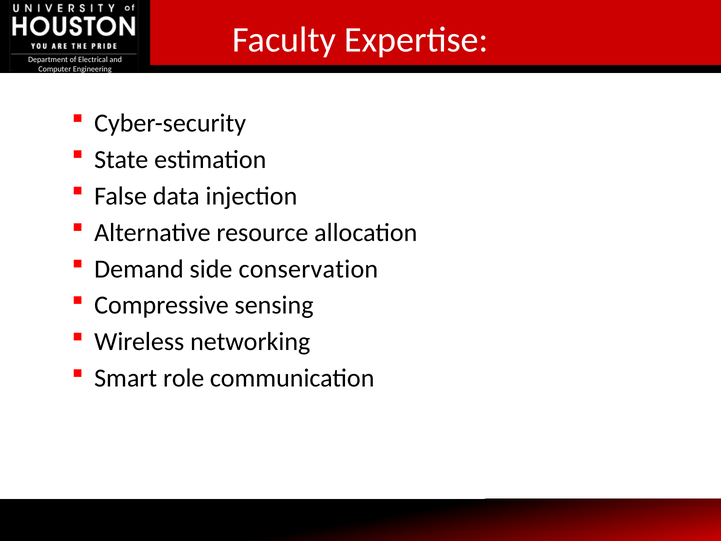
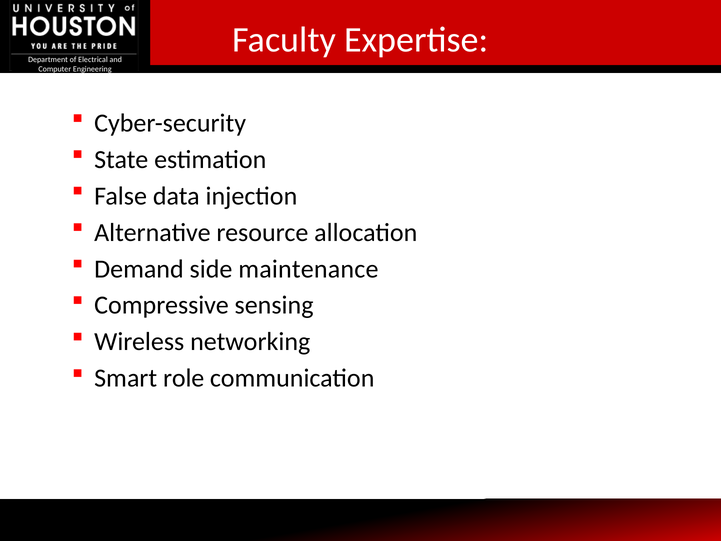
conservation: conservation -> maintenance (308, 269)
